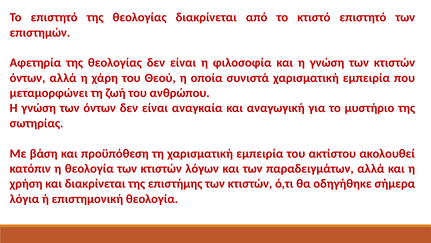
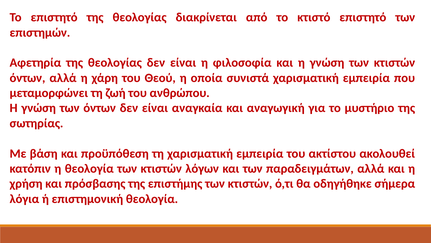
και διακρίνεται: διακρίνεται -> πρόσβασης (95, 183)
